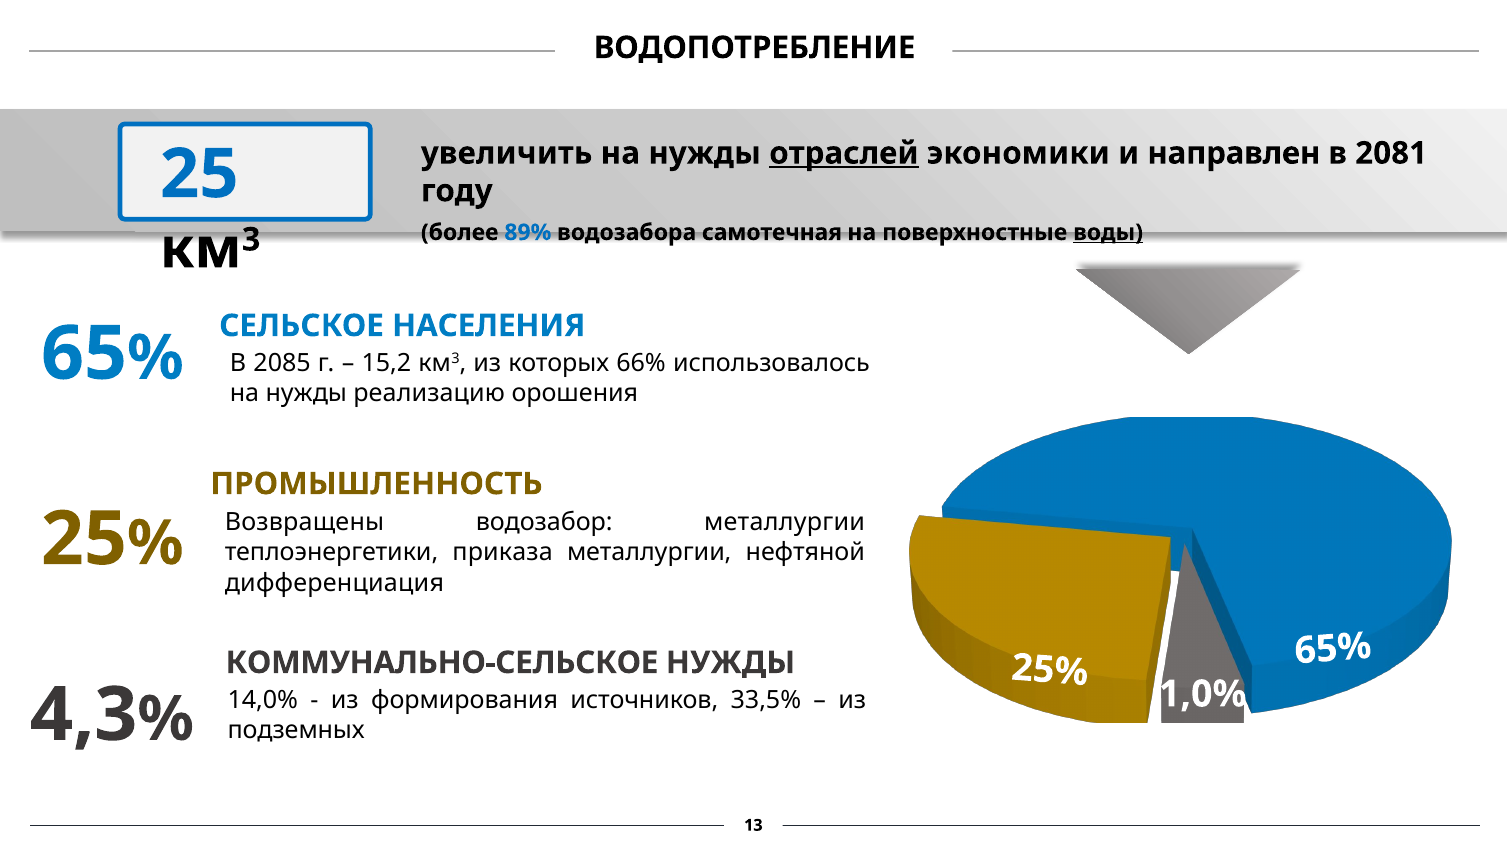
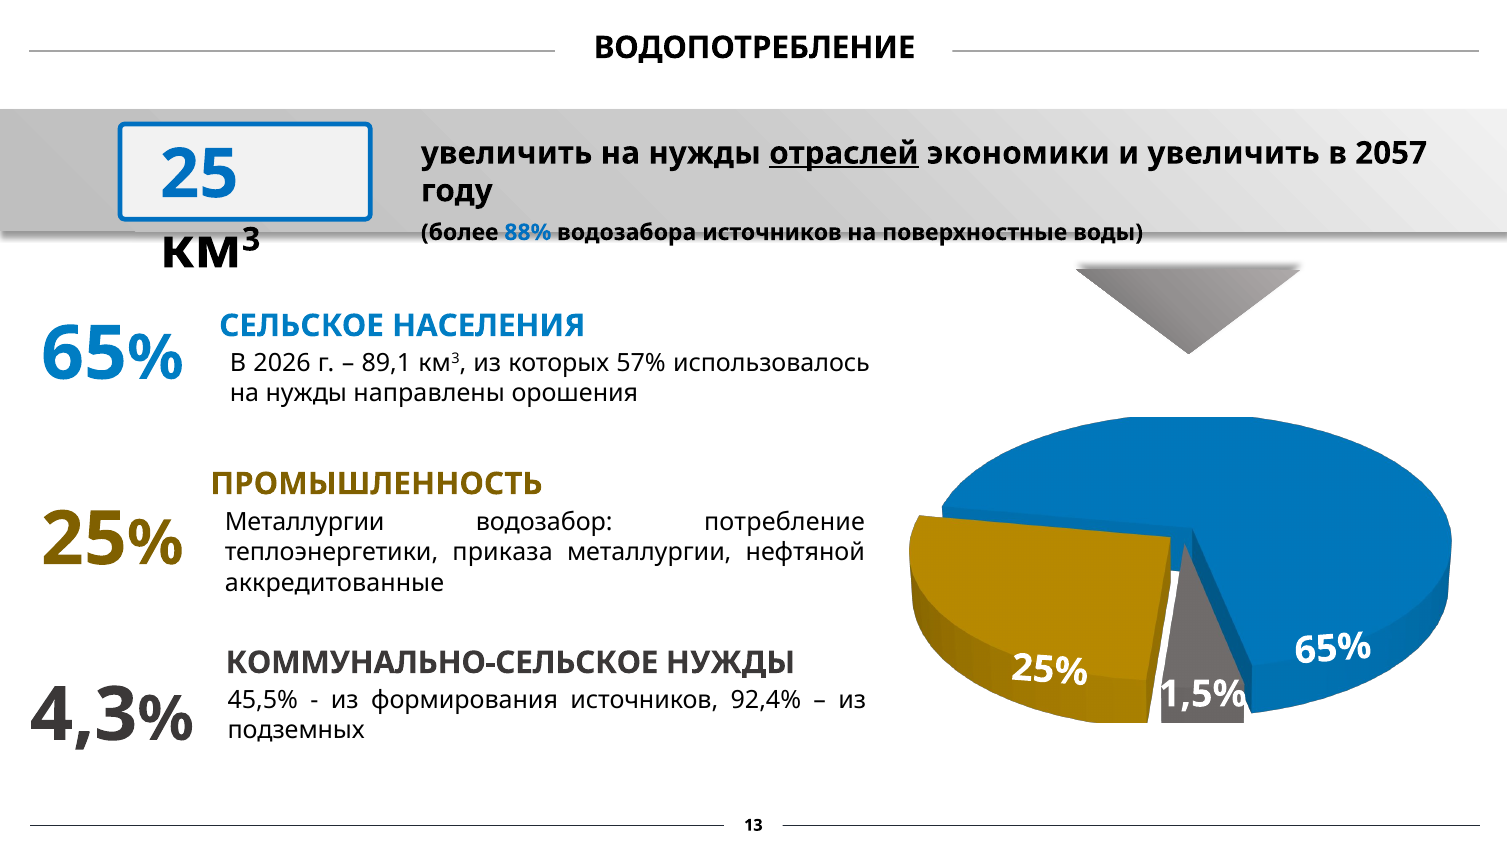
и направлен: направлен -> увеличить (1234, 153)
2081: 2081 -> 2057 (1391, 153)
89%: 89% -> 88% (528, 232)
водозабора самотечная: самотечная -> источников (772, 232)
воды underline: present -> none (1108, 232)
2085: 2085 -> 2026 (282, 363)
15,2: 15,2 -> 89,1 (386, 363)
66%: 66% -> 57% (641, 363)
реализацию: реализацию -> направлены (429, 393)
Возвращены: Возвращены -> Металлургии (305, 522)
водозабор металлургии: металлургии -> потребление (785, 522)
дифференциация: дифференциация -> аккредитованные (334, 583)
1,0%: 1,0% -> 1,5% (1203, 694)
14,0%: 14,0% -> 45,5% (263, 700)
33,5%: 33,5% -> 92,4% (766, 700)
